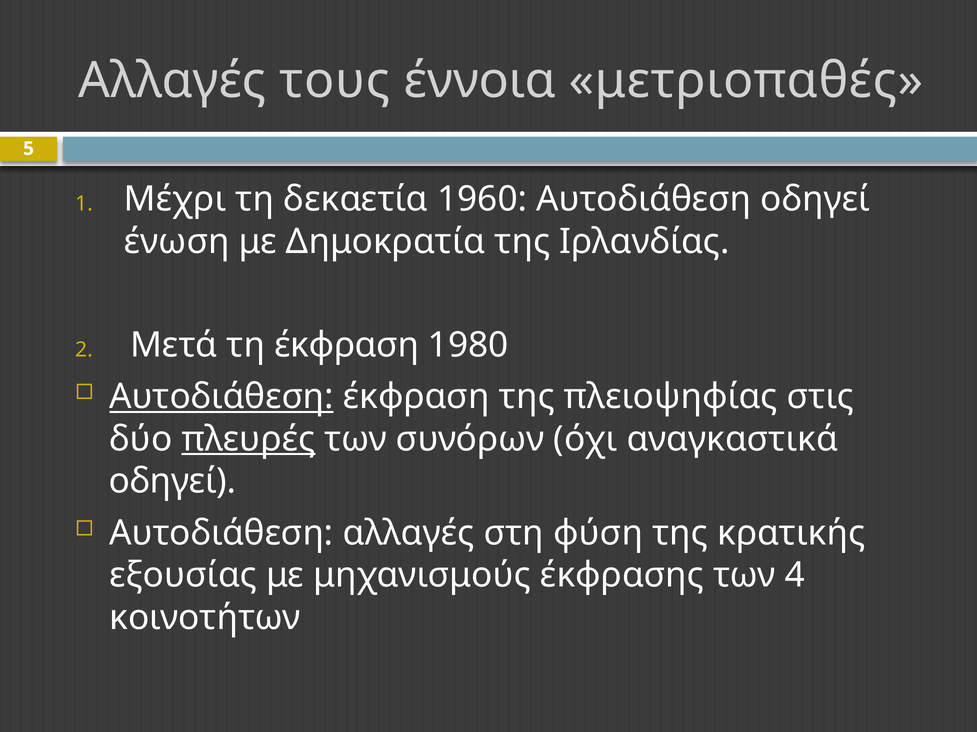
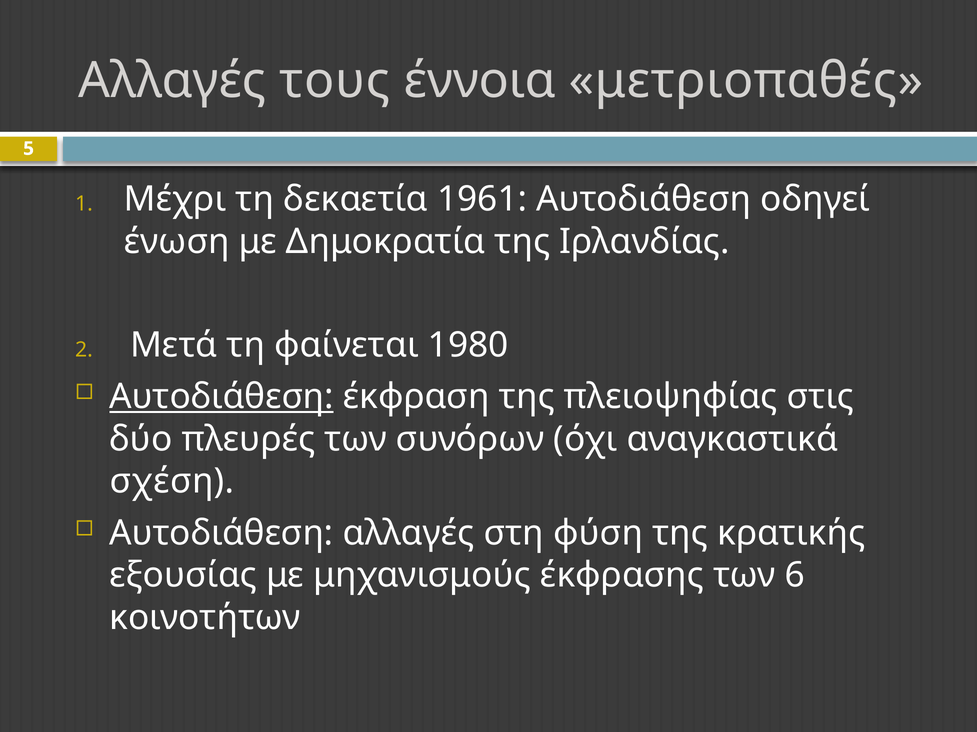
1960: 1960 -> 1961 (482, 199)
τη έκφραση: έκφραση -> φαίνεται (347, 345)
πλευρές underline: present -> none (249, 439)
οδηγεί: οδηγεί -> σχέση (172, 482)
4: 4 -> 6 (795, 576)
